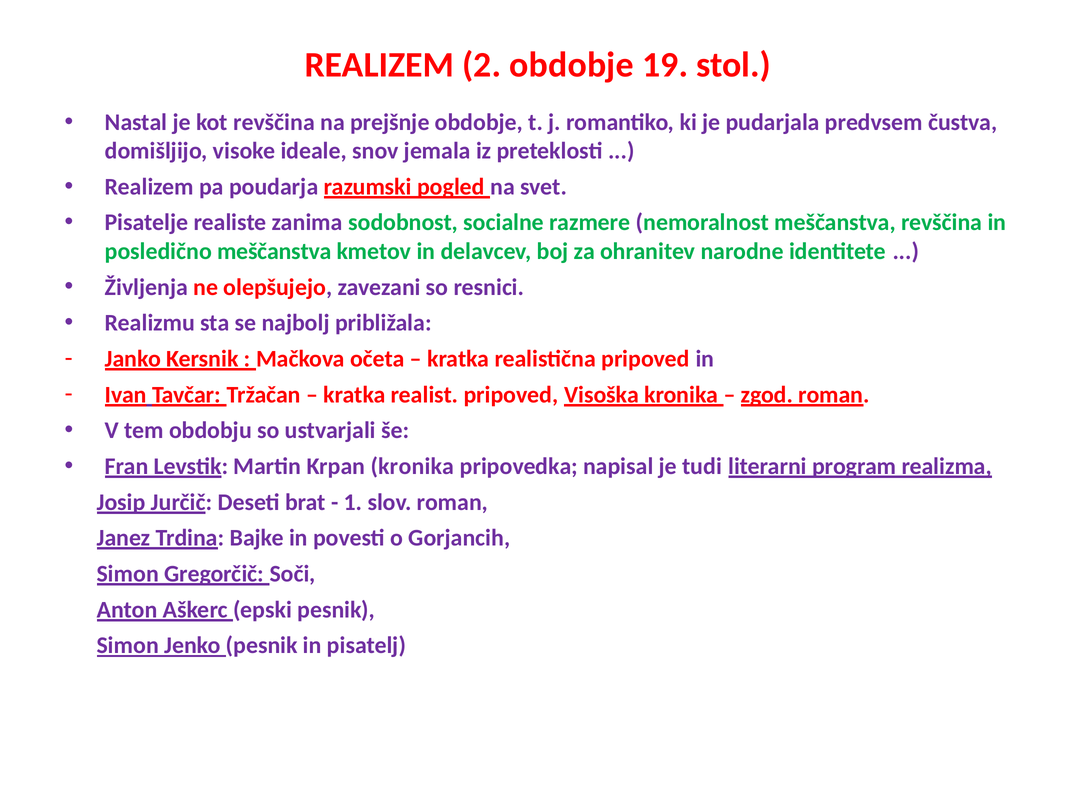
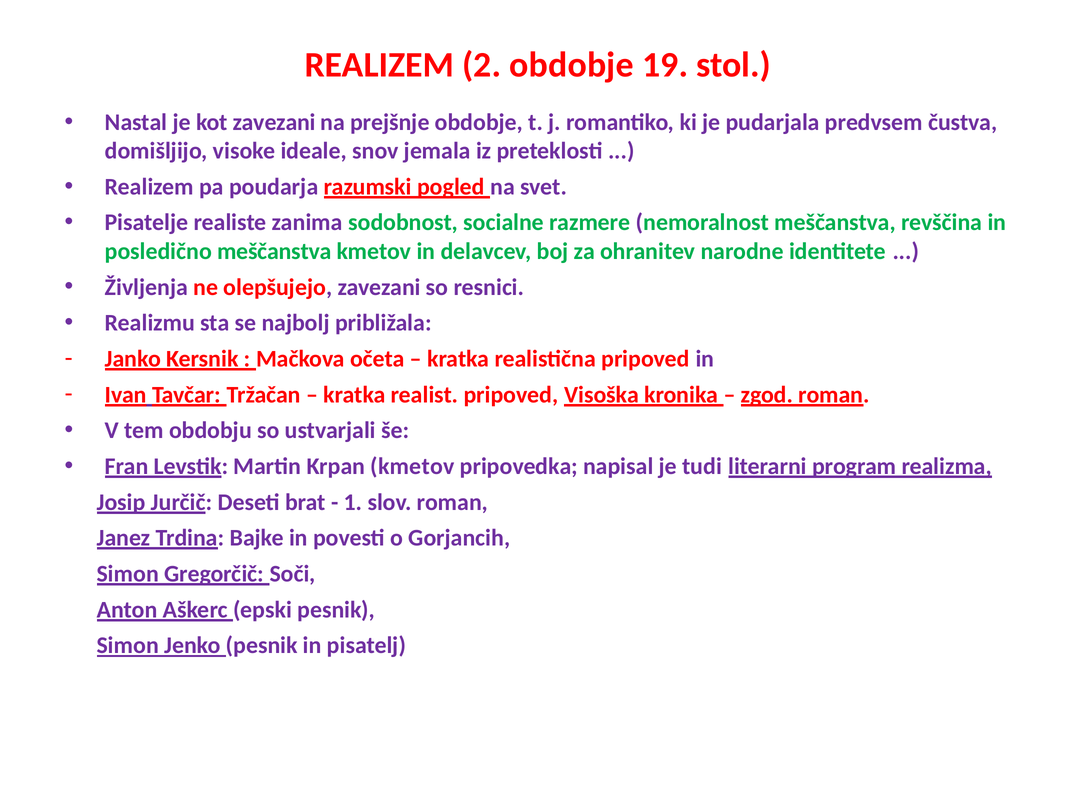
kot revščina: revščina -> zavezani (274, 122)
Krpan kronika: kronika -> kmetov (412, 466)
